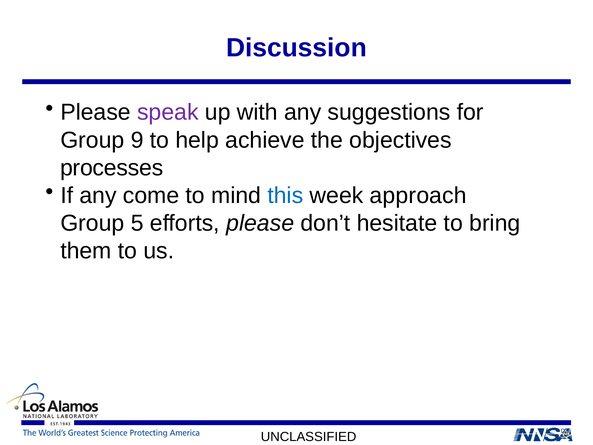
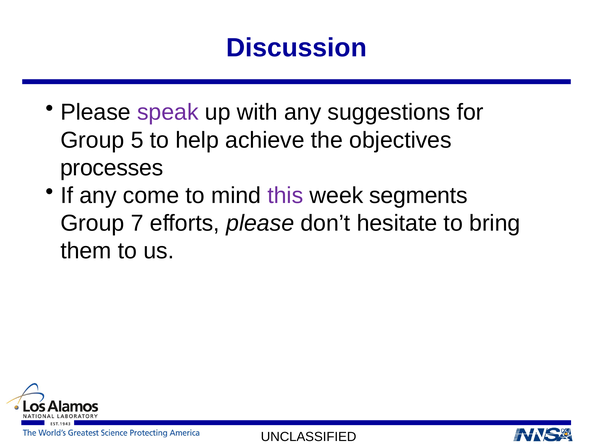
9: 9 -> 5 (137, 140)
this colour: blue -> purple (285, 195)
approach: approach -> segments (418, 195)
5: 5 -> 7 (137, 223)
